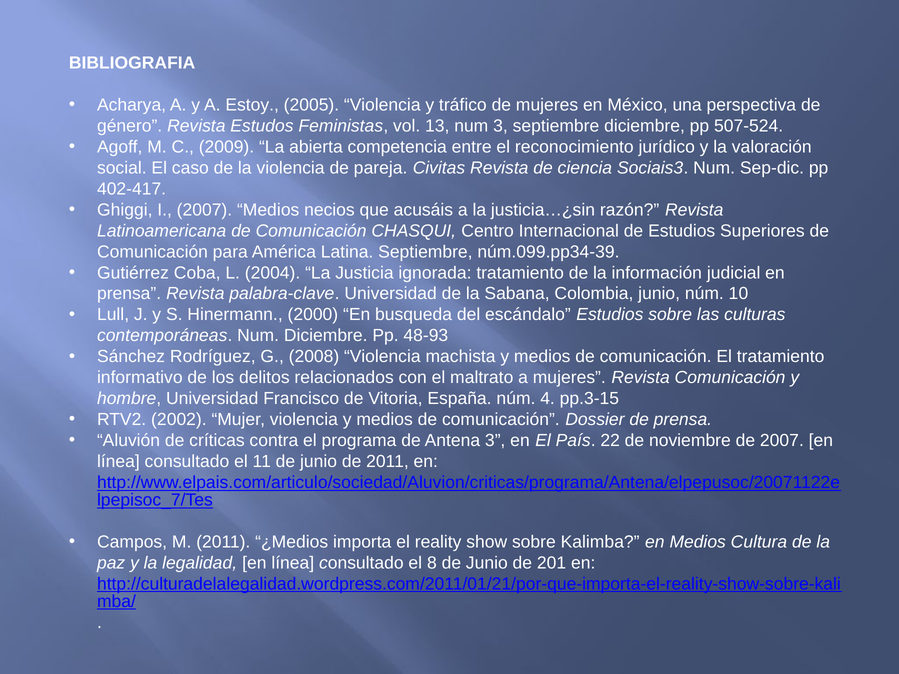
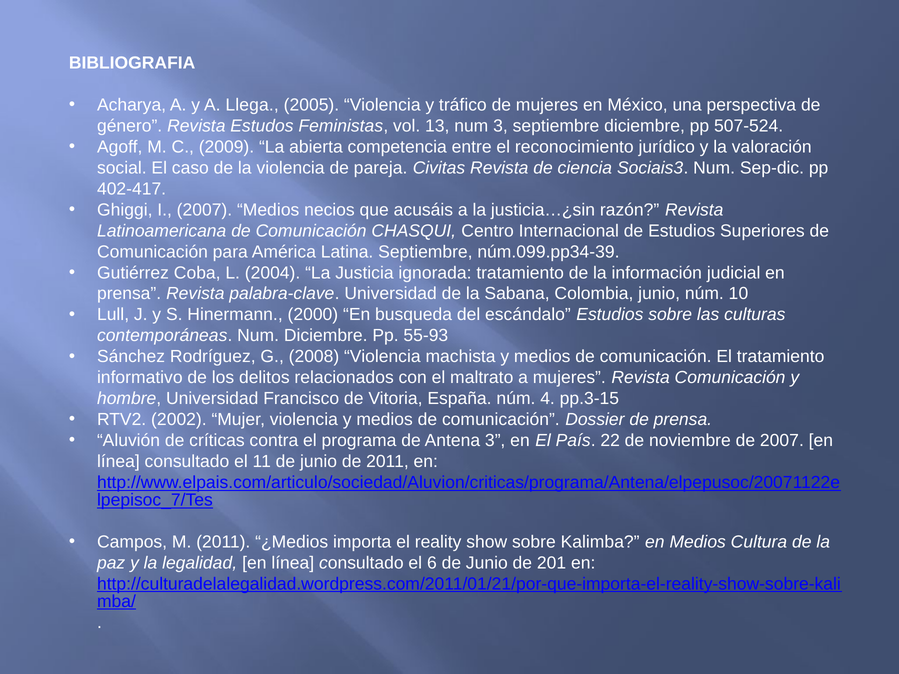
Estoy: Estoy -> Llega (252, 105)
48-93: 48-93 -> 55-93 (426, 336)
8: 8 -> 6 (432, 563)
